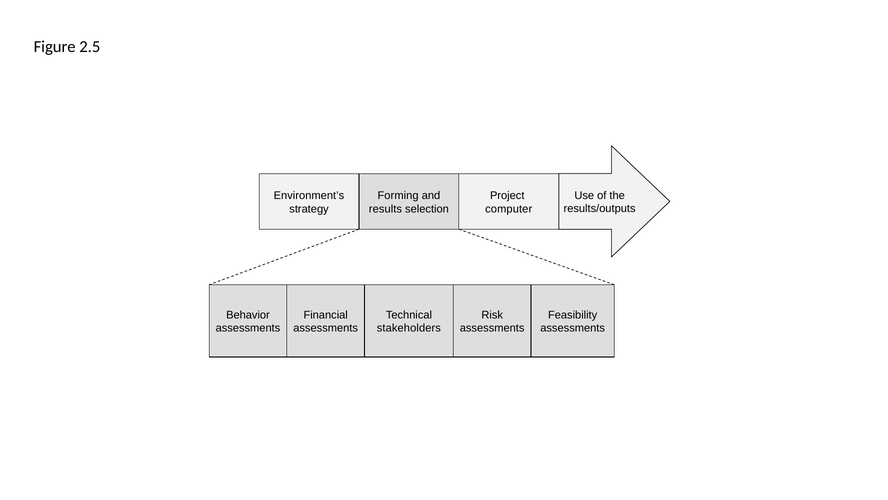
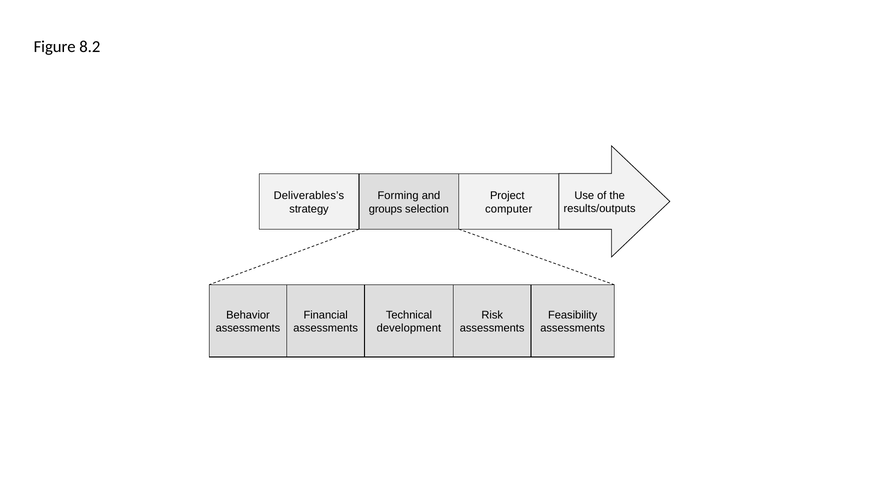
2.5: 2.5 -> 8.2 (90, 47)
Environment’s: Environment’s -> Deliverables’s (309, 195)
results: results -> groups (386, 209)
stakeholders: stakeholders -> development (409, 328)
